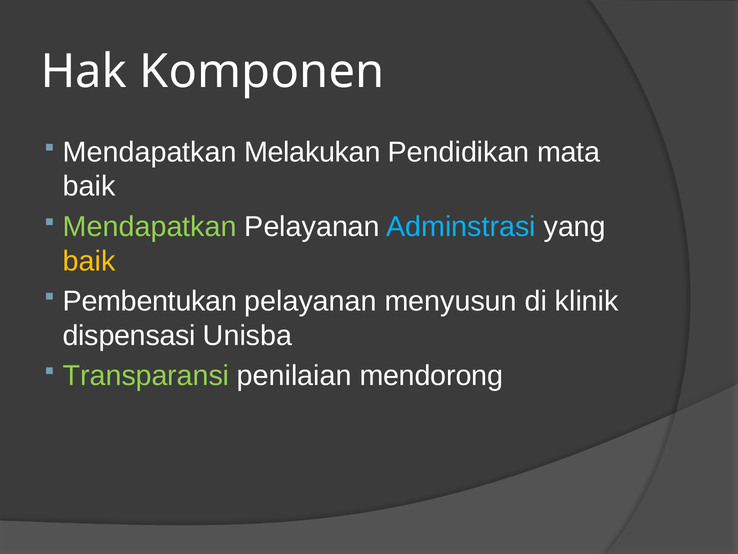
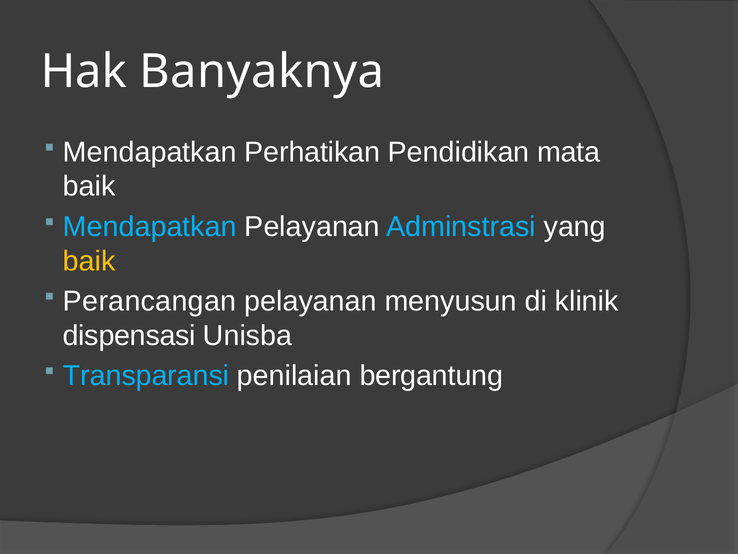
Komponen: Komponen -> Banyaknya (262, 72)
Melakukan: Melakukan -> Perhatikan (312, 152)
Mendapatkan colour: light green -> light blue (150, 226)
Pembentukan: Pembentukan -> Perancangan (150, 301)
Transparansi colour: light green -> light blue (146, 375)
mendorong: mendorong -> bergantung (431, 375)
